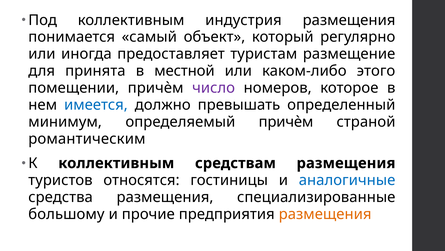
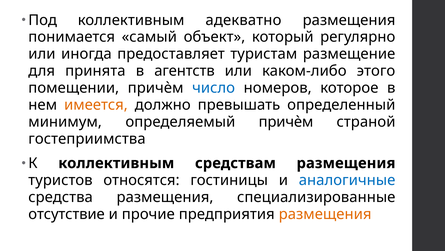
индустрия: индустрия -> адекватно (243, 20)
местной: местной -> агентств (185, 71)
число colour: purple -> blue (214, 88)
имеется colour: blue -> orange (96, 105)
романтическим: романтическим -> гостеприимства (87, 138)
большому: большому -> отсутствие (67, 214)
